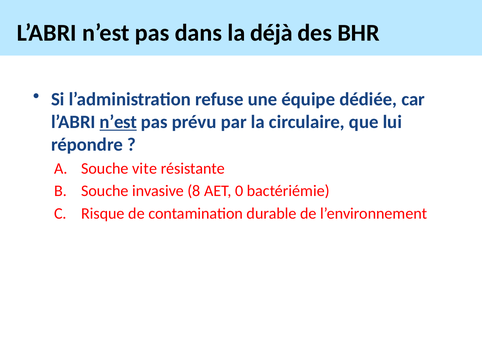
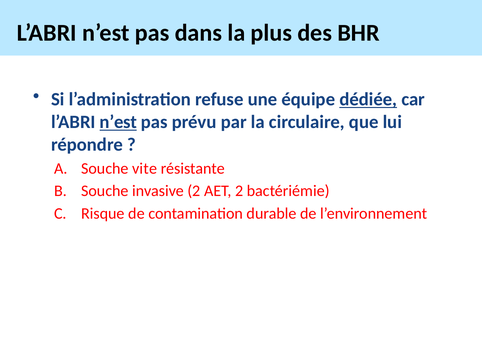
déjà: déjà -> plus (271, 33)
dédiée underline: none -> present (368, 99)
invasive 8: 8 -> 2 (194, 191)
AET 0: 0 -> 2 (239, 191)
